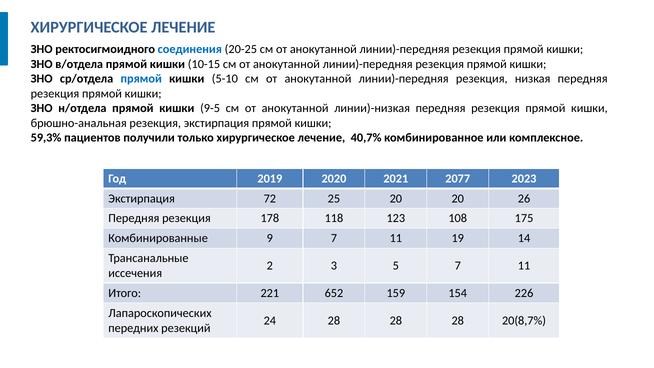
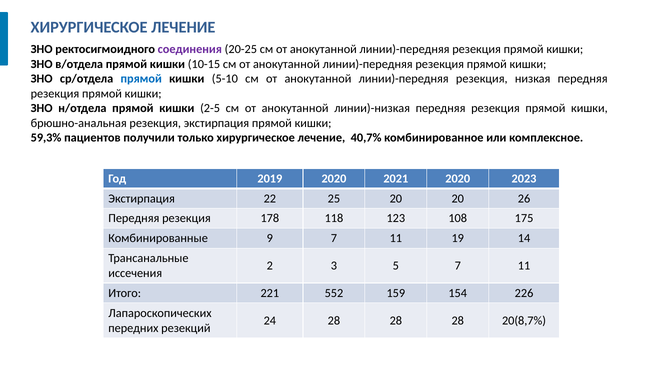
соединения colour: blue -> purple (190, 49)
9-5: 9-5 -> 2-5 (210, 108)
2021 2077: 2077 -> 2020 (458, 179)
72: 72 -> 22 (270, 198)
652: 652 -> 552 (334, 293)
